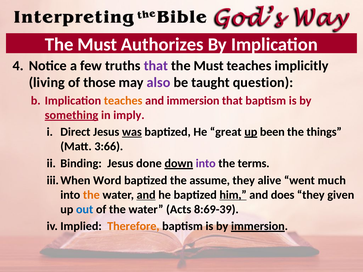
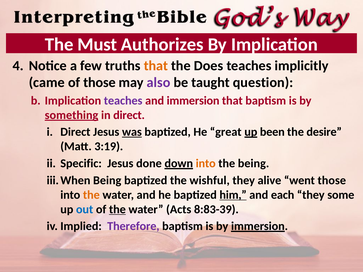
that colour: purple -> orange (156, 66)
Must: Must -> Does (209, 66)
living: living -> came (47, 83)
teaches colour: orange -> purple (123, 101)
in imply: imply -> direct (129, 115)
things: things -> desire (324, 132)
3:66: 3:66 -> 3:19 (109, 147)
Binding: Binding -> Specific (81, 164)
into colour: purple -> orange (206, 164)
the terms: terms -> being (254, 164)
Word: Word -> Being (107, 180)
assume: assume -> wishful (210, 180)
went much: much -> those (332, 180)
and underline: present -> none (146, 195)
does: does -> each (283, 195)
given: given -> some (341, 195)
the underline: none -> present (117, 209)
8:69-39: 8:69-39 -> 8:83-39 (216, 209)
Therefore colour: orange -> purple (133, 226)
